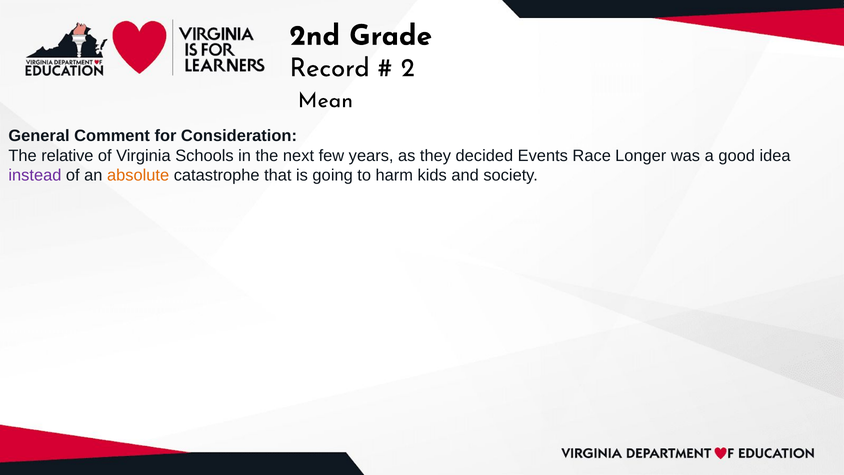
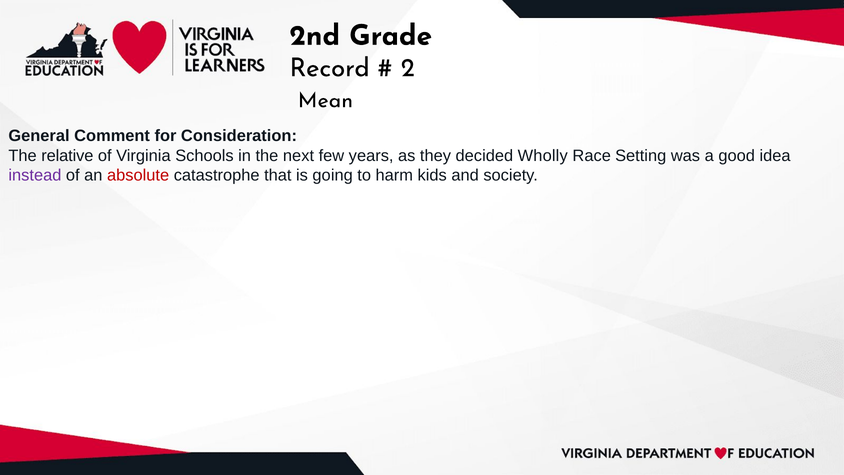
Events: Events -> Wholly (543, 156)
Longer: Longer -> Setting (641, 156)
absolute colour: orange -> red (138, 175)
